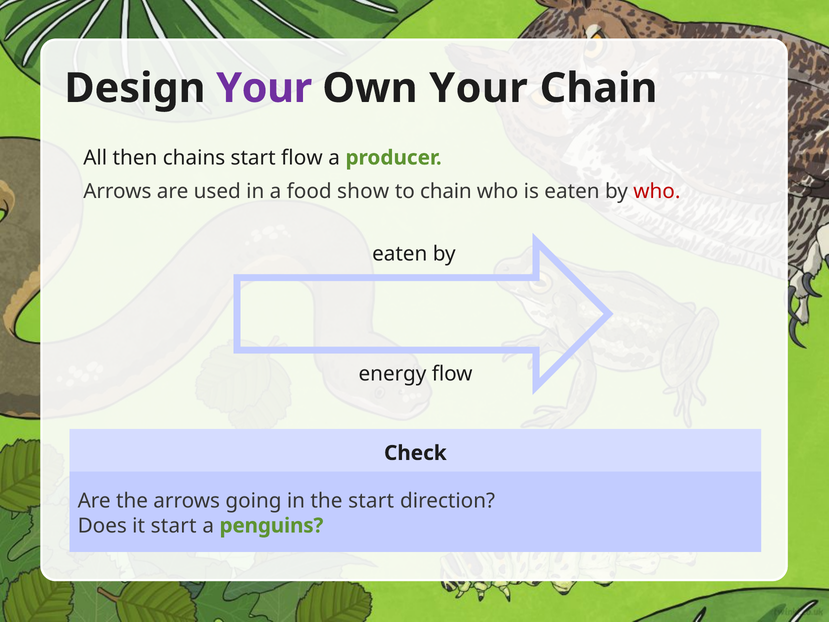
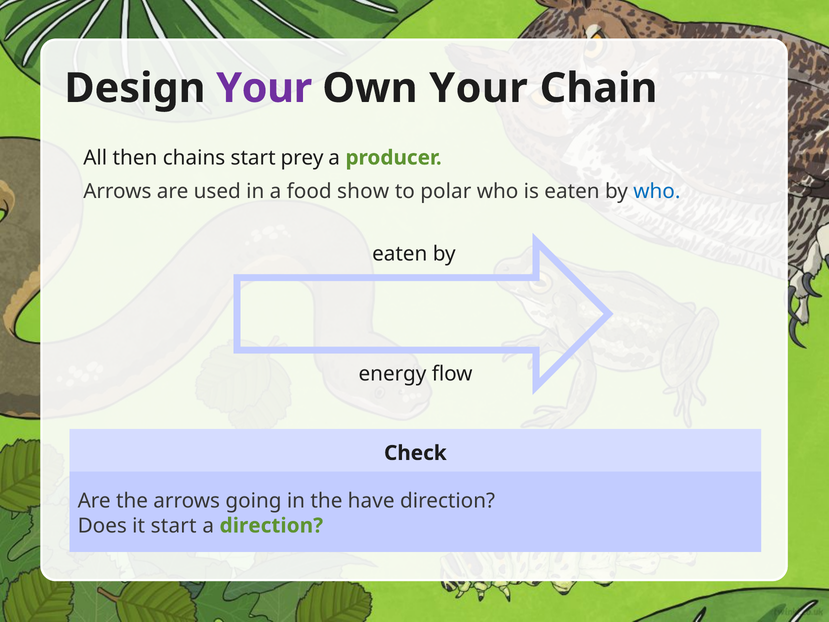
start flow: flow -> prey (302, 158)
to chain: chain -> polar (446, 192)
who colour: red -> blue (657, 192)
the start: start -> have (371, 501)
a penguins: penguins -> direction (271, 525)
